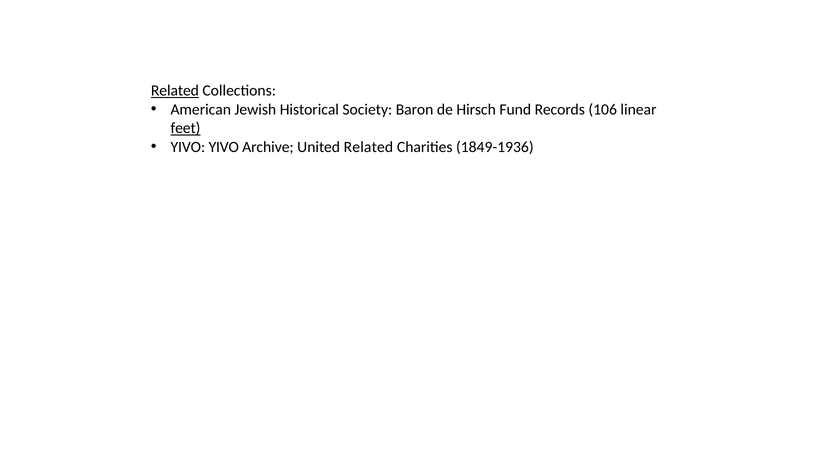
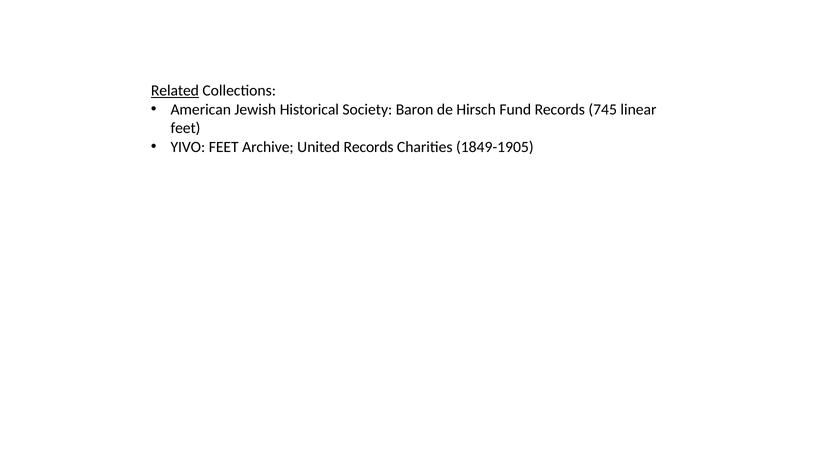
106: 106 -> 745 (603, 109)
feet underline: present -> none (185, 128)
YIVO YIVO: YIVO -> FEET (224, 147)
United Related: Related -> Records (369, 147)
1849-1936: 1849-1936 -> 1849-1905 (495, 147)
